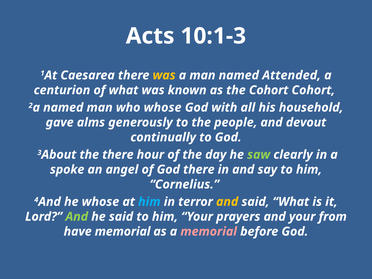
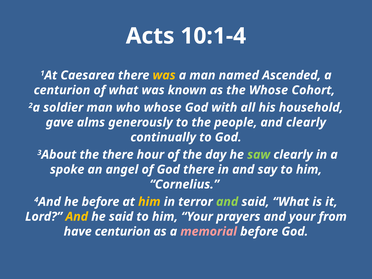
10:1-3: 10:1-3 -> 10:1-4 (213, 36)
Attended: Attended -> Ascended (292, 75)
the Cohort: Cohort -> Whose (269, 90)
a named: named -> soldier (63, 108)
and devout: devout -> clearly (306, 122)
he whose: whose -> before (101, 202)
him colour: light blue -> yellow (149, 202)
and colour: yellow -> light green (227, 202)
And colour: light green -> yellow (77, 217)
have memorial: memorial -> centurion (123, 231)
